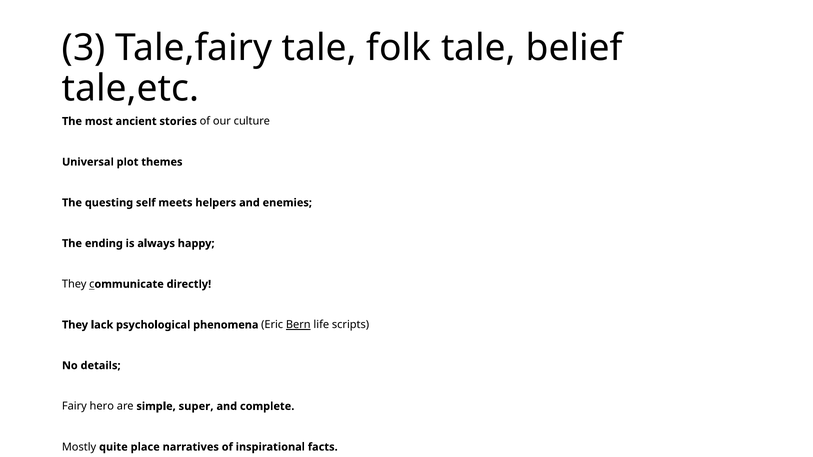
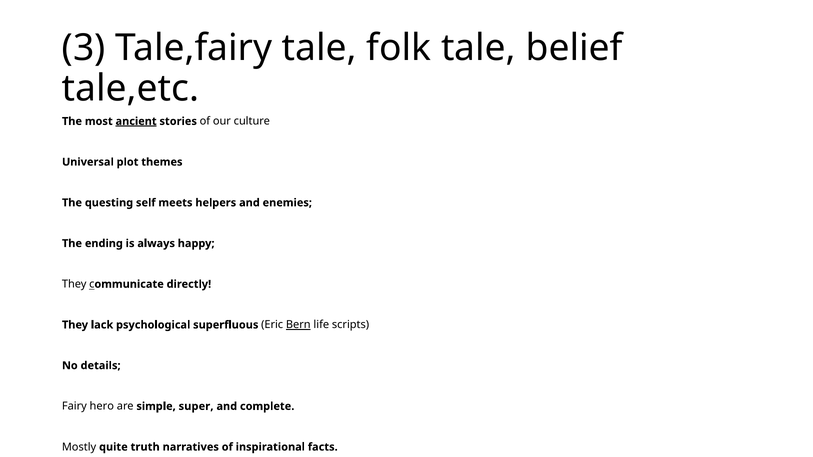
ancient underline: none -> present (136, 121)
phenomena: phenomena -> superfluous (226, 325)
place: place -> truth (145, 447)
